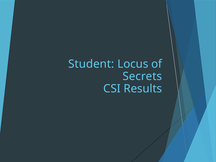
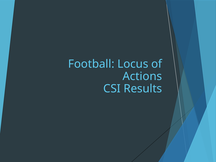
Student: Student -> Football (91, 64)
Secrets: Secrets -> Actions (142, 76)
